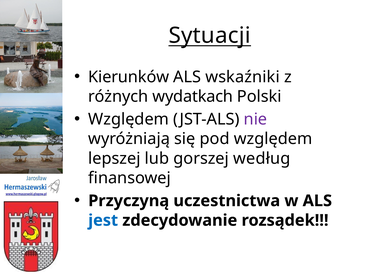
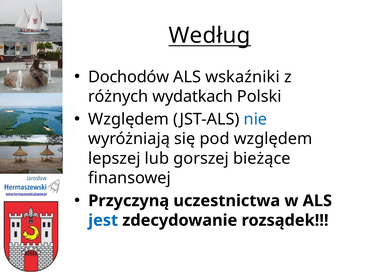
Sytuacji: Sytuacji -> Według (210, 36)
Kierunków: Kierunków -> Dochodów (129, 77)
nie colour: purple -> blue (255, 119)
według: według -> bieżące (262, 159)
